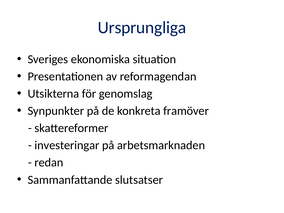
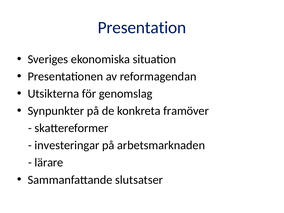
Ursprungliga: Ursprungliga -> Presentation (142, 27)
redan: redan -> lärare (49, 163)
